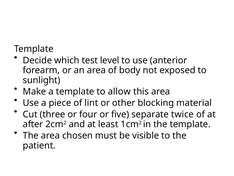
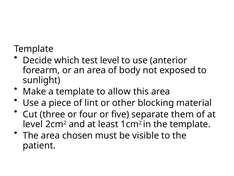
twice: twice -> them (182, 114)
after: after -> level (33, 124)
